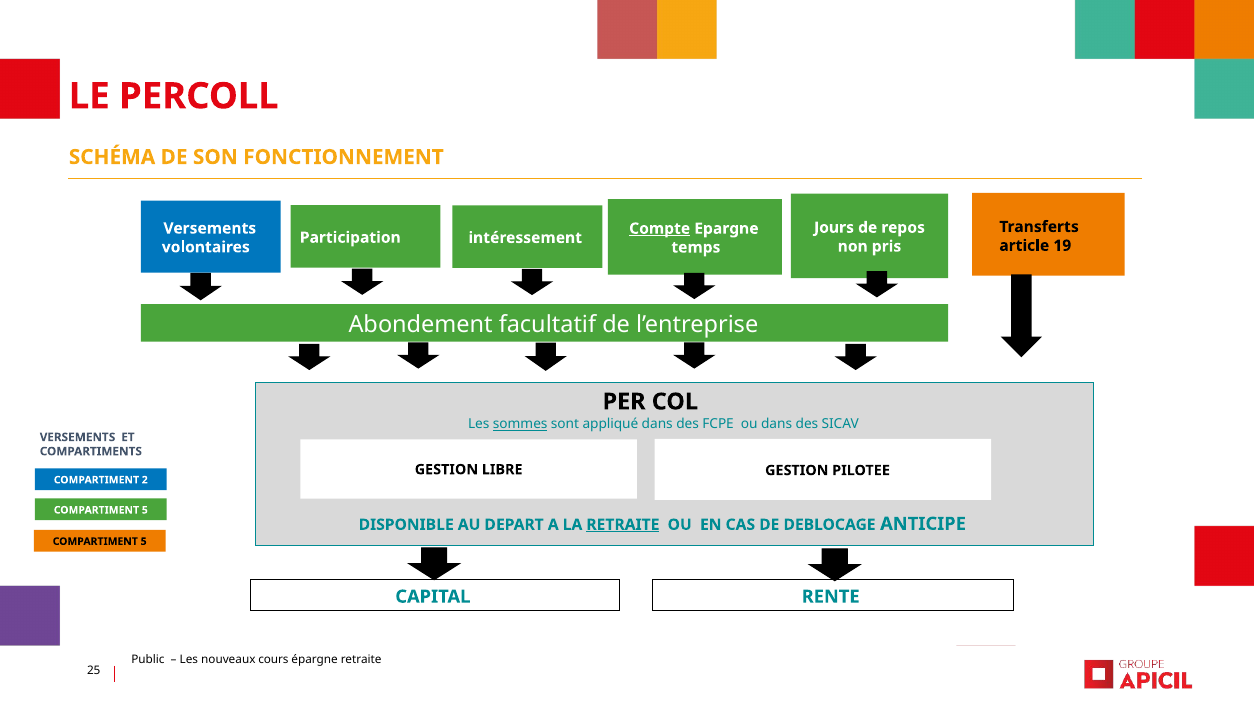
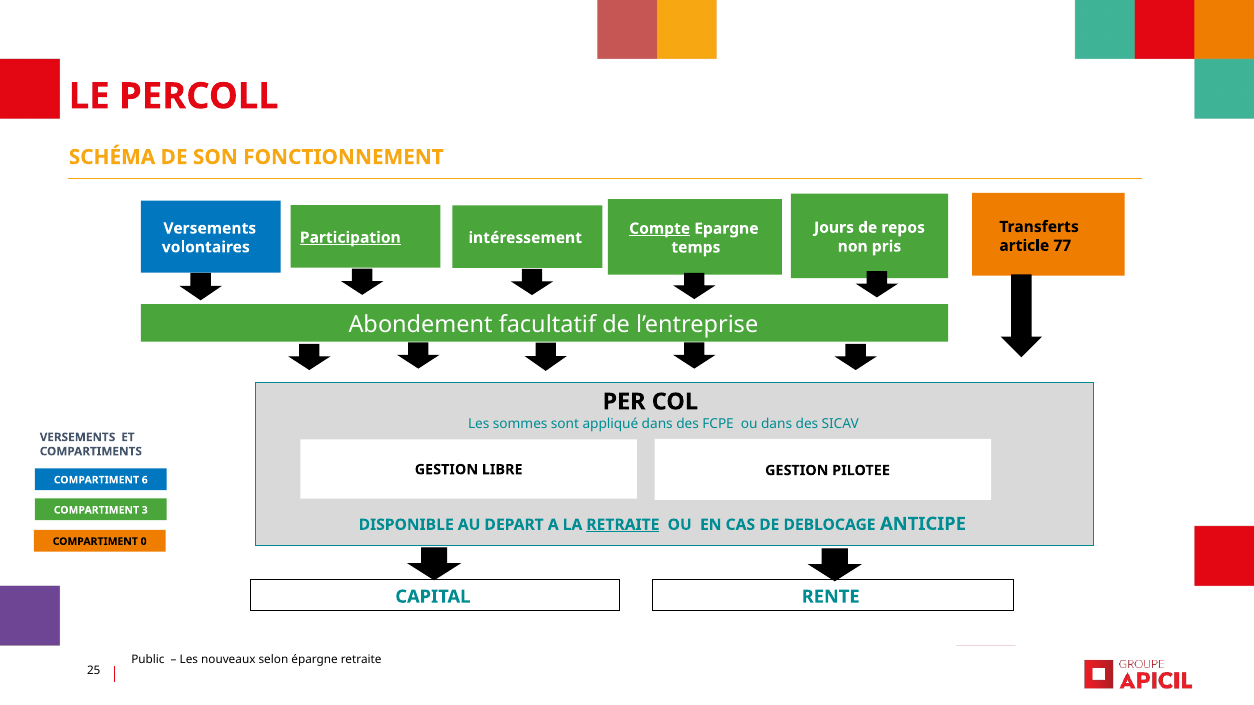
Participation underline: none -> present (350, 238)
19: 19 -> 77 (1062, 246)
sommes underline: present -> none (520, 424)
2: 2 -> 6 (145, 480)
5: 5 -> 3 (145, 510)
5: 5 -> 0 (144, 542)
cours: cours -> selon (273, 660)
